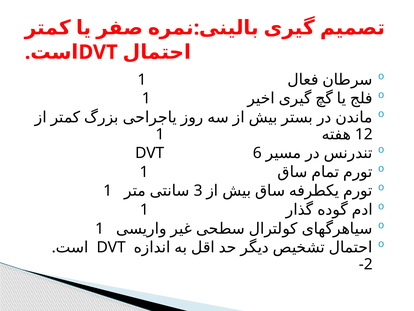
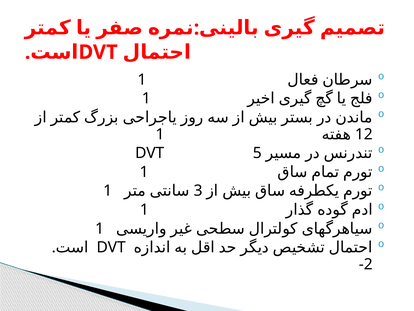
6: 6 -> 5 (257, 153)
